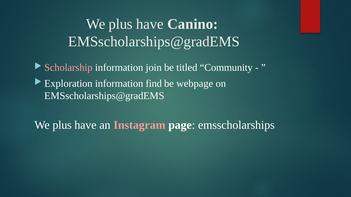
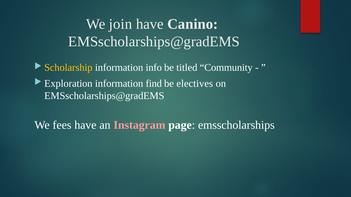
plus: plus -> join (121, 24)
Scholarship colour: pink -> yellow (68, 68)
join: join -> info (154, 68)
webpage: webpage -> electives (195, 84)
plus: plus -> fees (62, 125)
